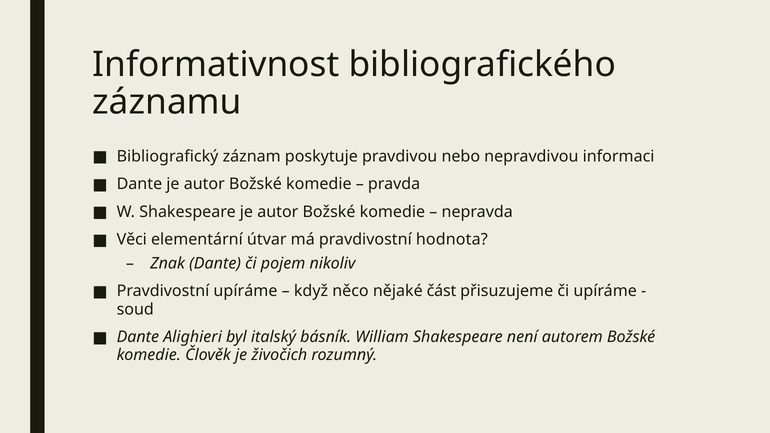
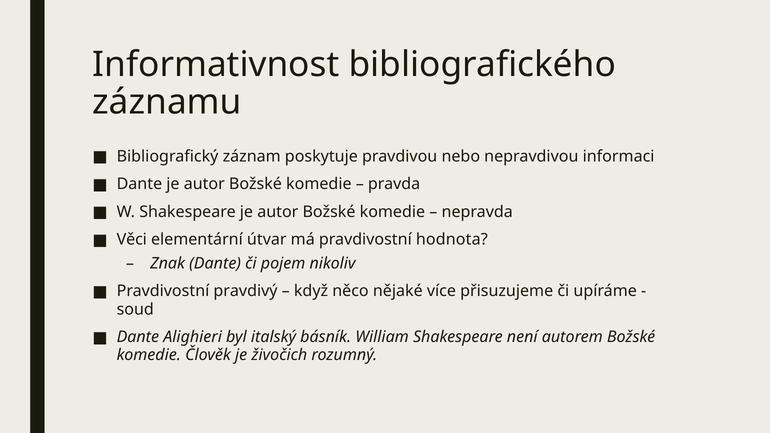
Pravdivostní upíráme: upíráme -> pravdivý (245, 291)
část: část -> více (441, 291)
